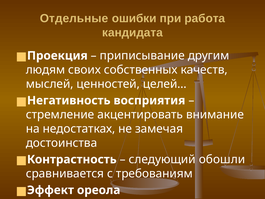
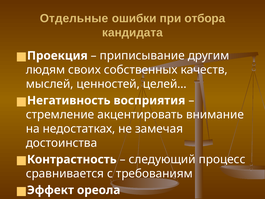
работа: работа -> отбора (205, 18)
обошли: обошли -> процесс (222, 159)
